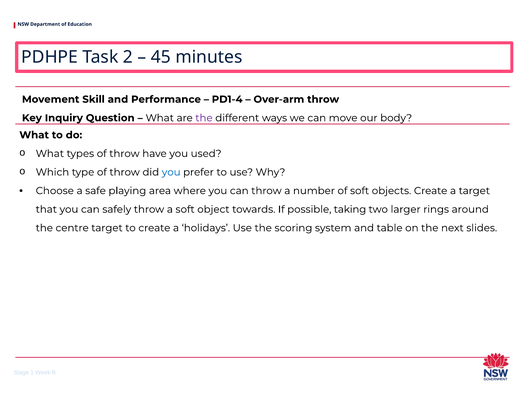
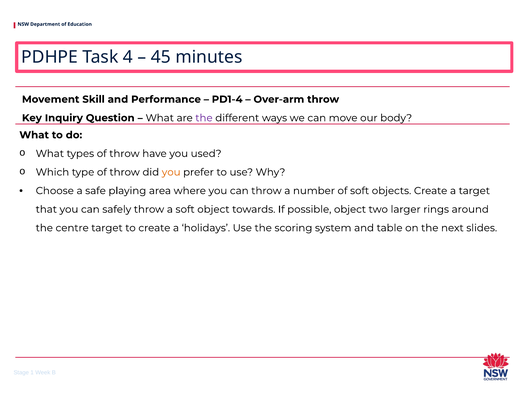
2: 2 -> 4 (128, 57)
you colour: blue -> orange (171, 173)
possible taking: taking -> object (350, 210)
